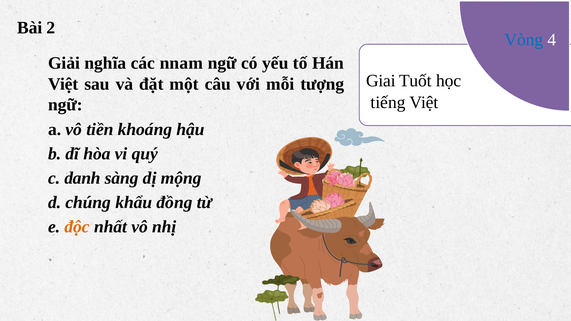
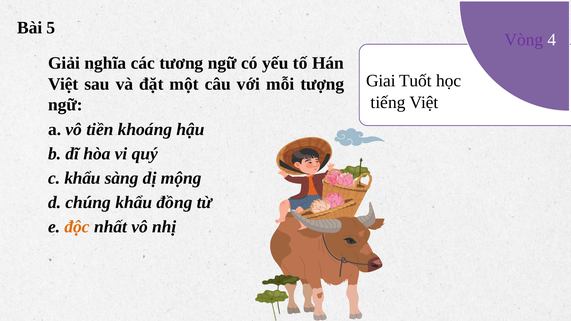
2: 2 -> 5 (51, 28)
Vòng colour: blue -> purple (524, 40)
nnam: nnam -> tương (181, 63)
c danh: danh -> khẩu (83, 178)
